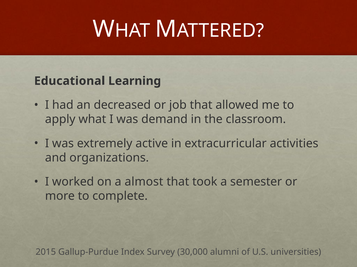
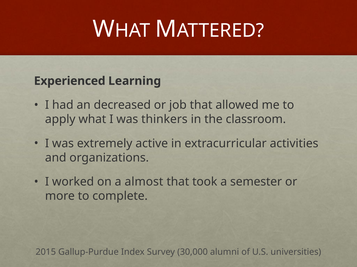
Educational: Educational -> Experienced (70, 81)
demand: demand -> thinkers (164, 120)
